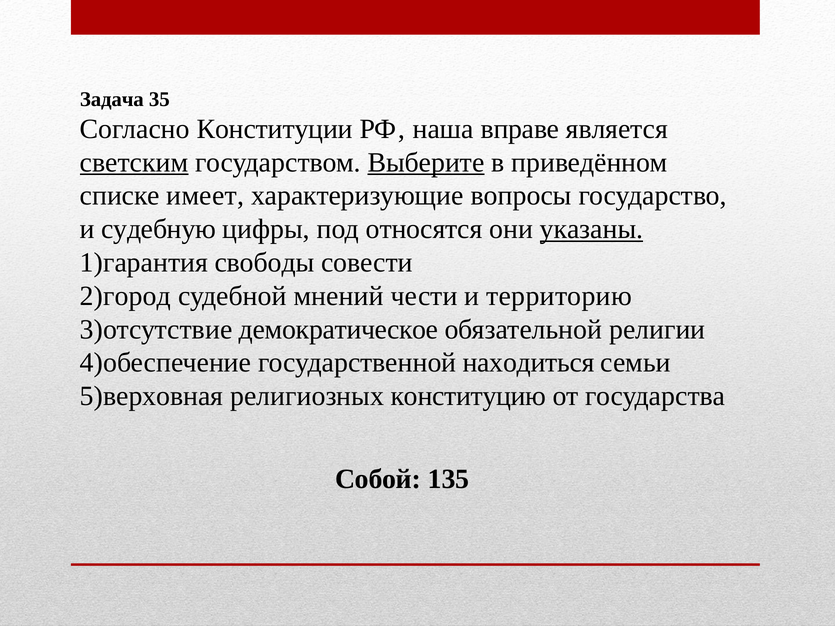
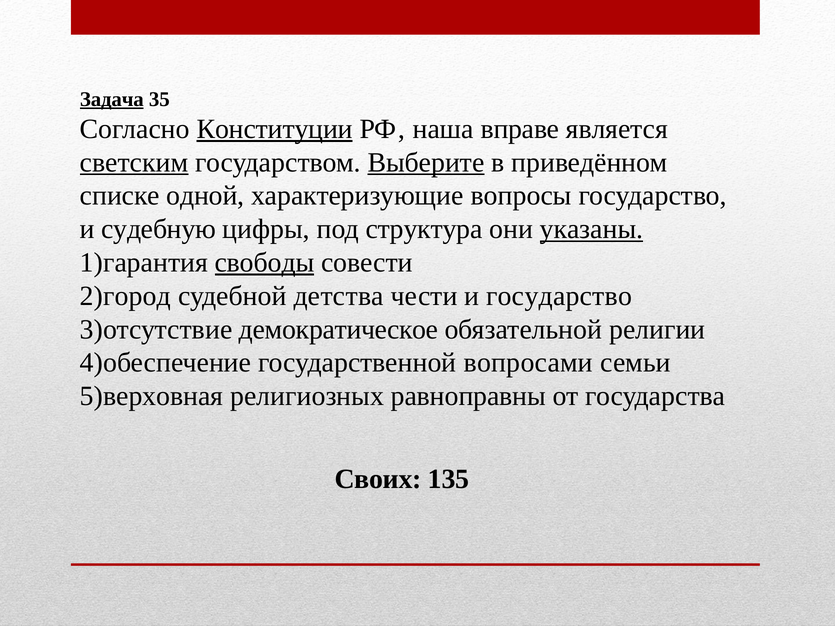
Задача underline: none -> present (112, 99)
Конституции underline: none -> present (275, 129)
имеет: имеет -> одной (205, 196)
относятся: относятся -> структура (424, 229)
свободы underline: none -> present (265, 263)
мнений: мнений -> детства (339, 296)
и территорию: территорию -> государство (559, 296)
находиться: находиться -> вопросами (528, 363)
конституцию: конституцию -> равноправны (468, 396)
Собой: Собой -> Своих (378, 479)
